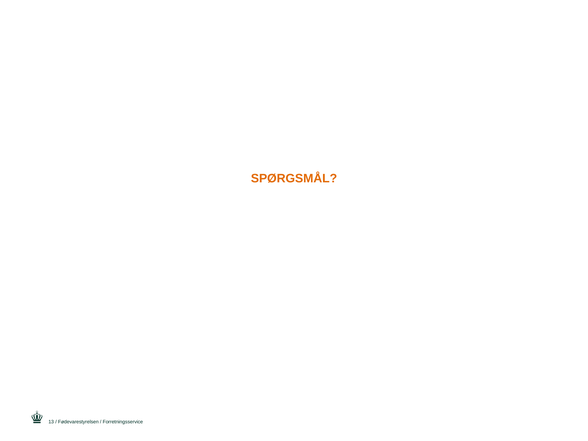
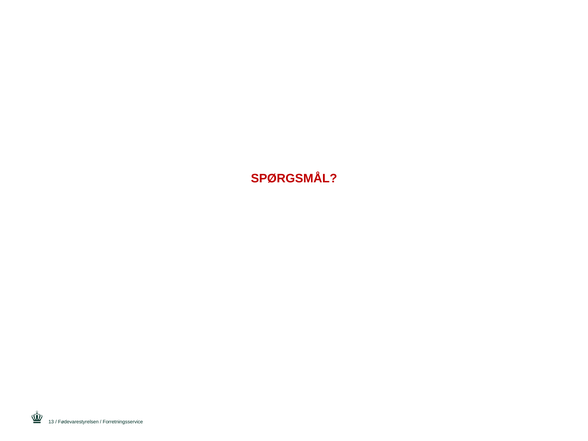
SPØRGSMÅL colour: orange -> red (294, 178)
